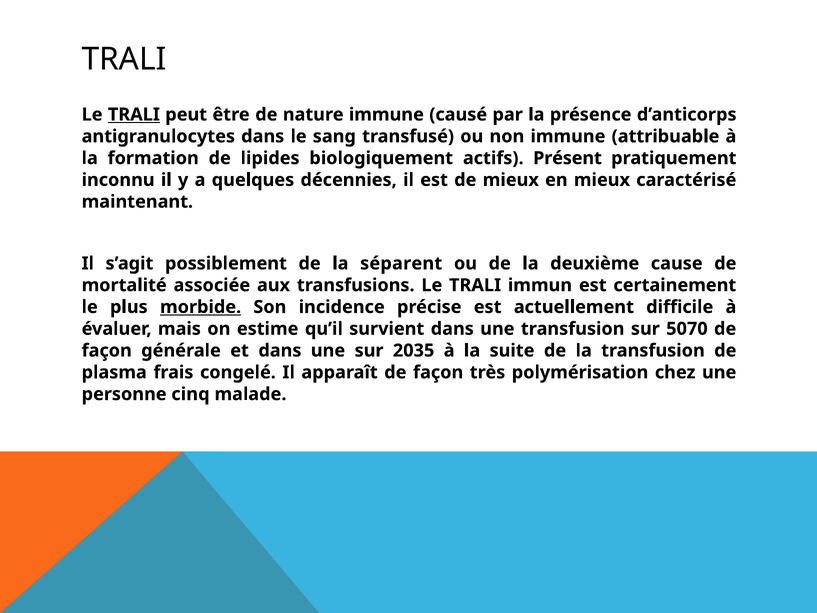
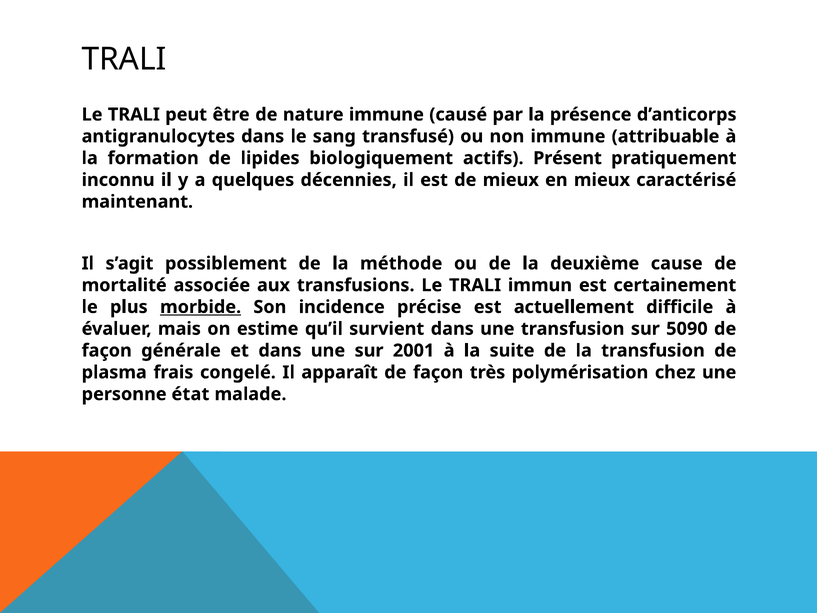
TRALI underline: present -> none (134, 115)
séparent: séparent -> méthode (401, 263)
5070: 5070 -> 5090 (687, 329)
2035: 2035 -> 2001 (414, 350)
cinq: cinq -> état (190, 394)
